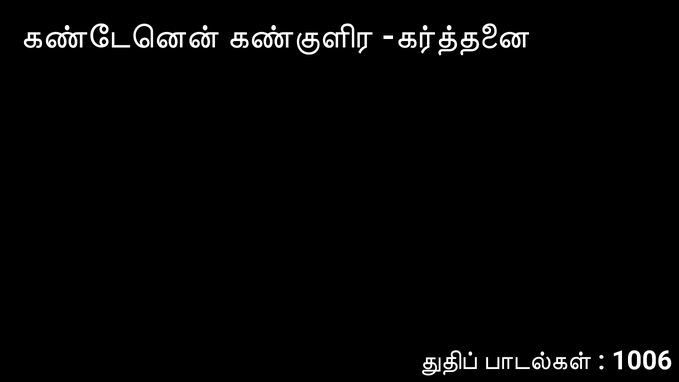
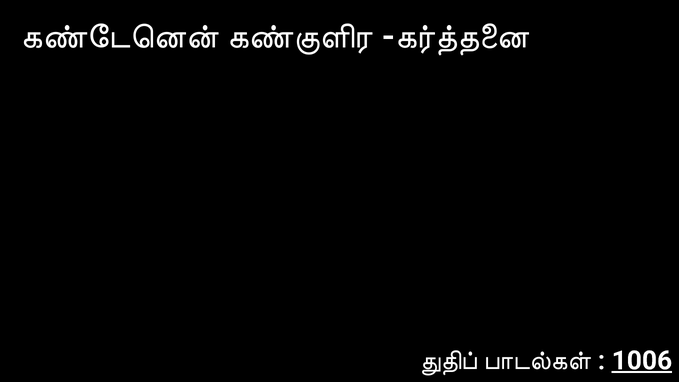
1006 underline: none -> present (642, 361)
